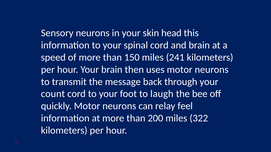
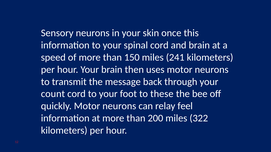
head: head -> once (171, 33)
laugh: laugh -> these (162, 94)
